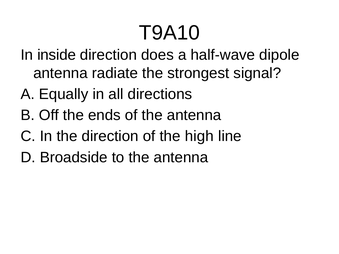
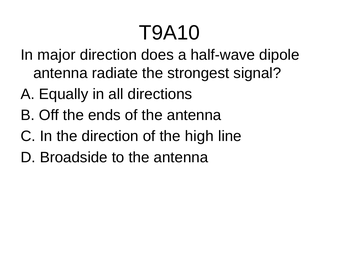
inside: inside -> major (56, 55)
